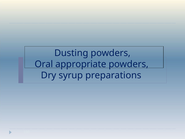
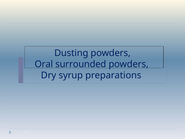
appropriate: appropriate -> surrounded (81, 64)
